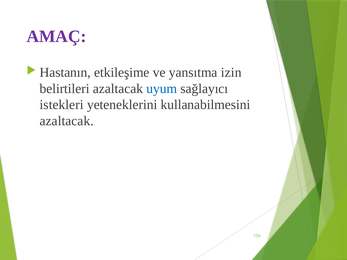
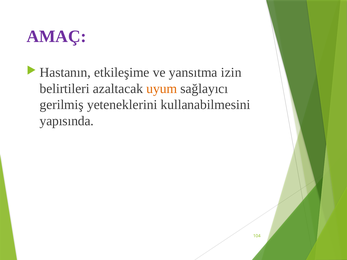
uyum colour: blue -> orange (162, 89)
istekleri: istekleri -> gerilmiş (62, 105)
azaltacak: azaltacak -> yapısında (67, 121)
